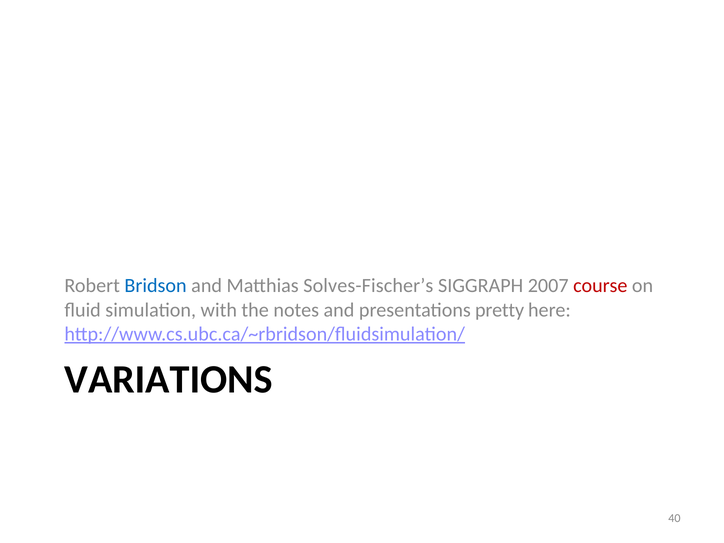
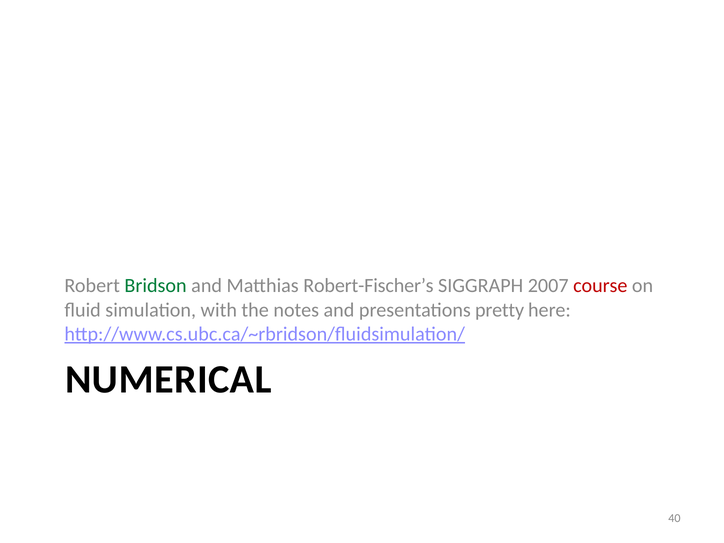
Bridson colour: blue -> green (156, 286)
Solves-Fischer’s: Solves-Fischer’s -> Robert-Fischer’s (368, 286)
VARIATIONS: VARIATIONS -> NUMERICAL (168, 379)
